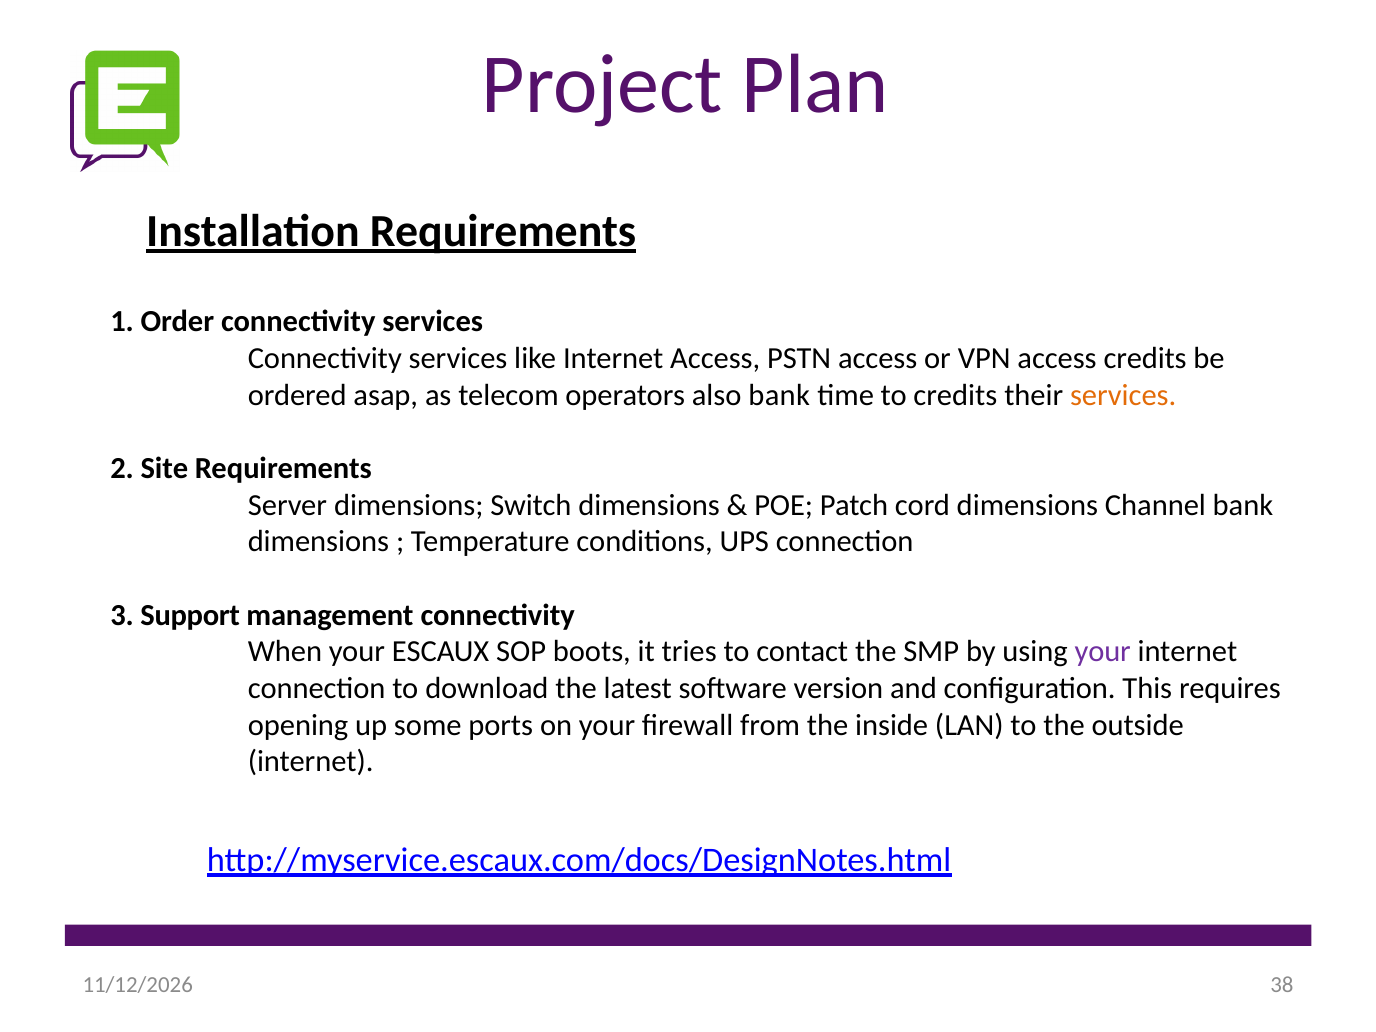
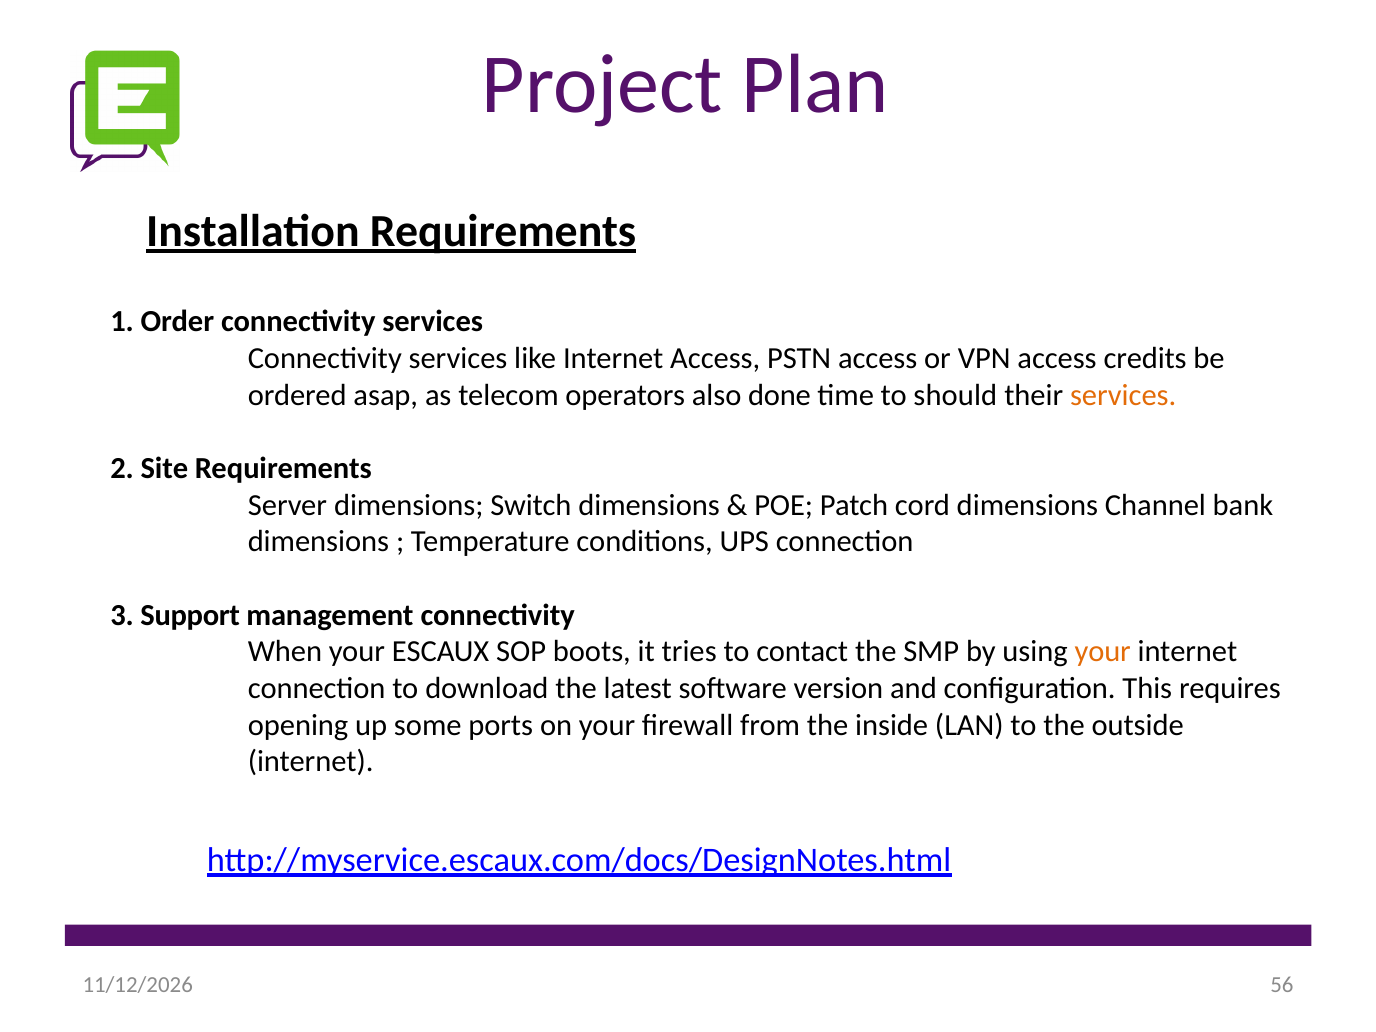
also bank: bank -> done (779, 395)
to credits: credits -> should (955, 395)
your colour: purple -> orange (1103, 652)
38: 38 -> 56 (1282, 985)
